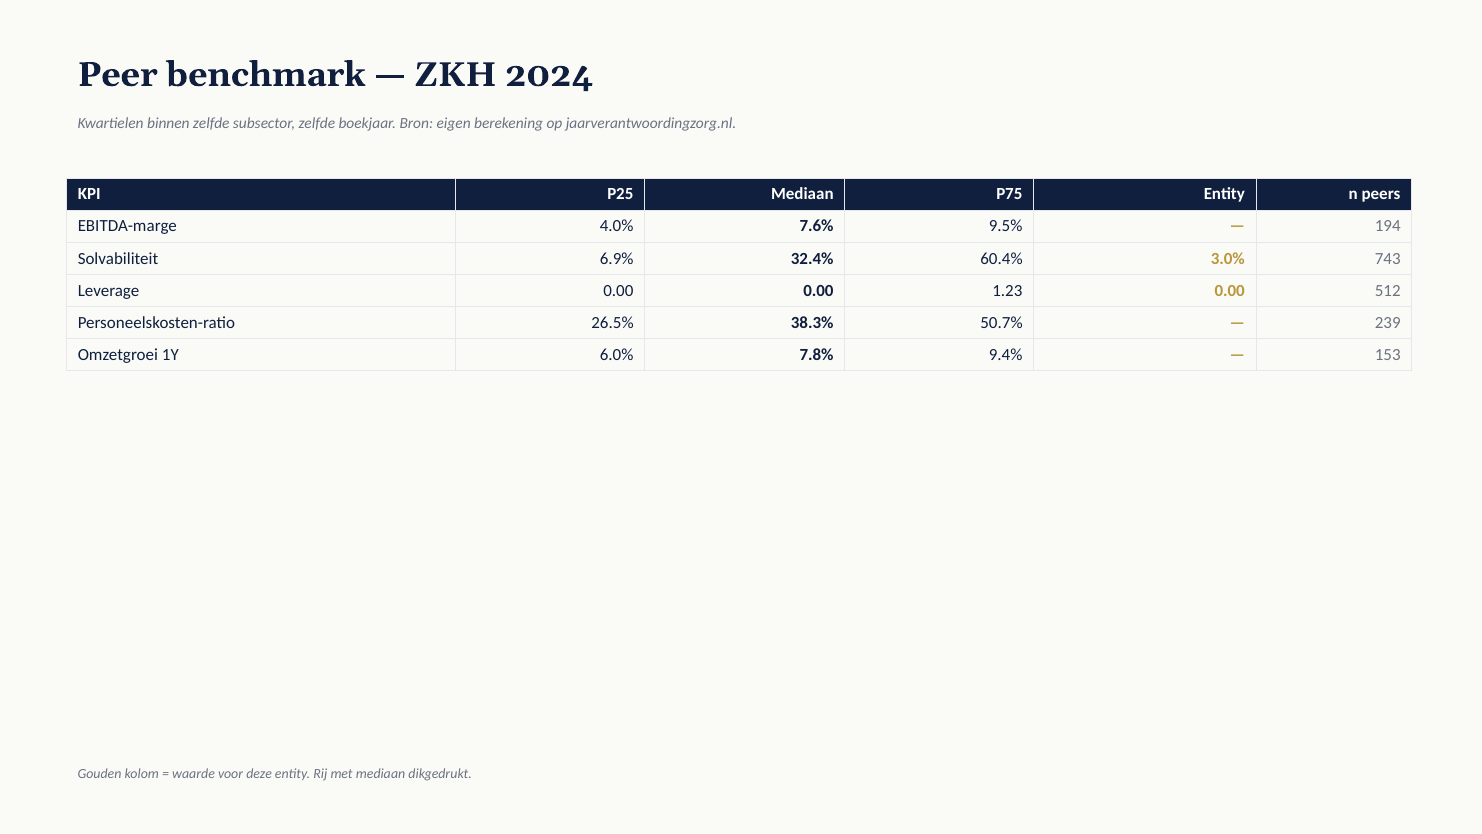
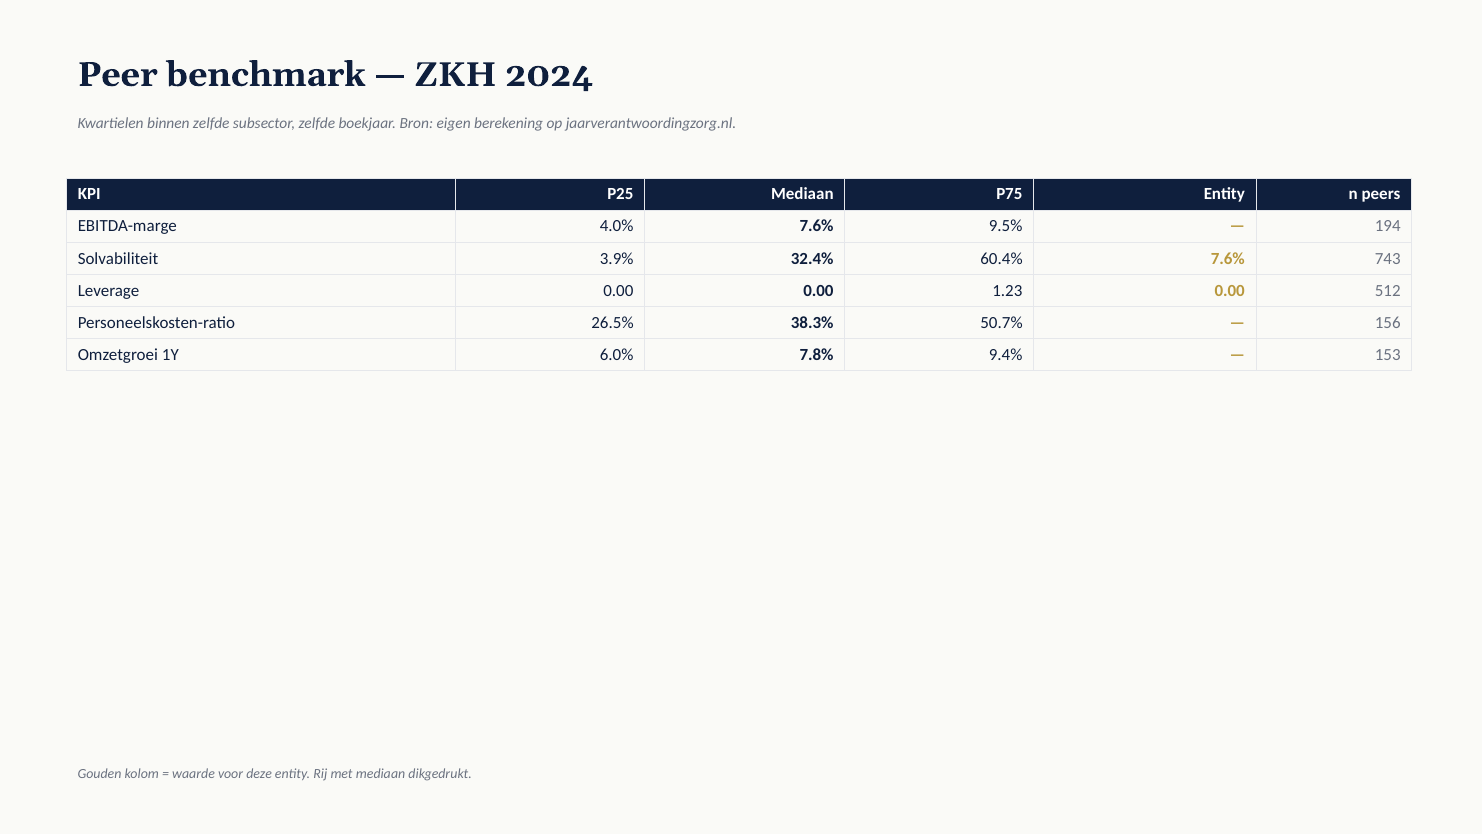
6.9%: 6.9% -> 3.9% (617, 258)
60.4% 3.0%: 3.0% -> 7.6% (1228, 258)
239: 239 -> 156 (1388, 323)
